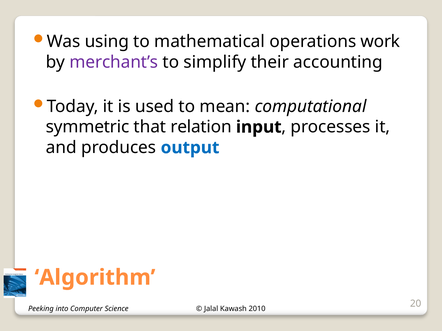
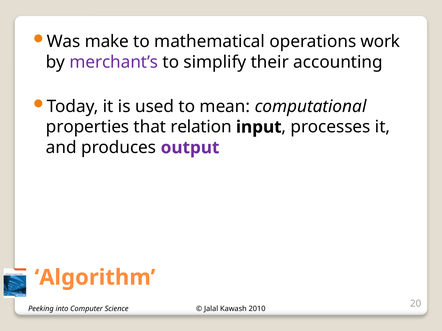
using: using -> make (107, 42)
symmetric: symmetric -> properties (88, 127)
output colour: blue -> purple (190, 148)
